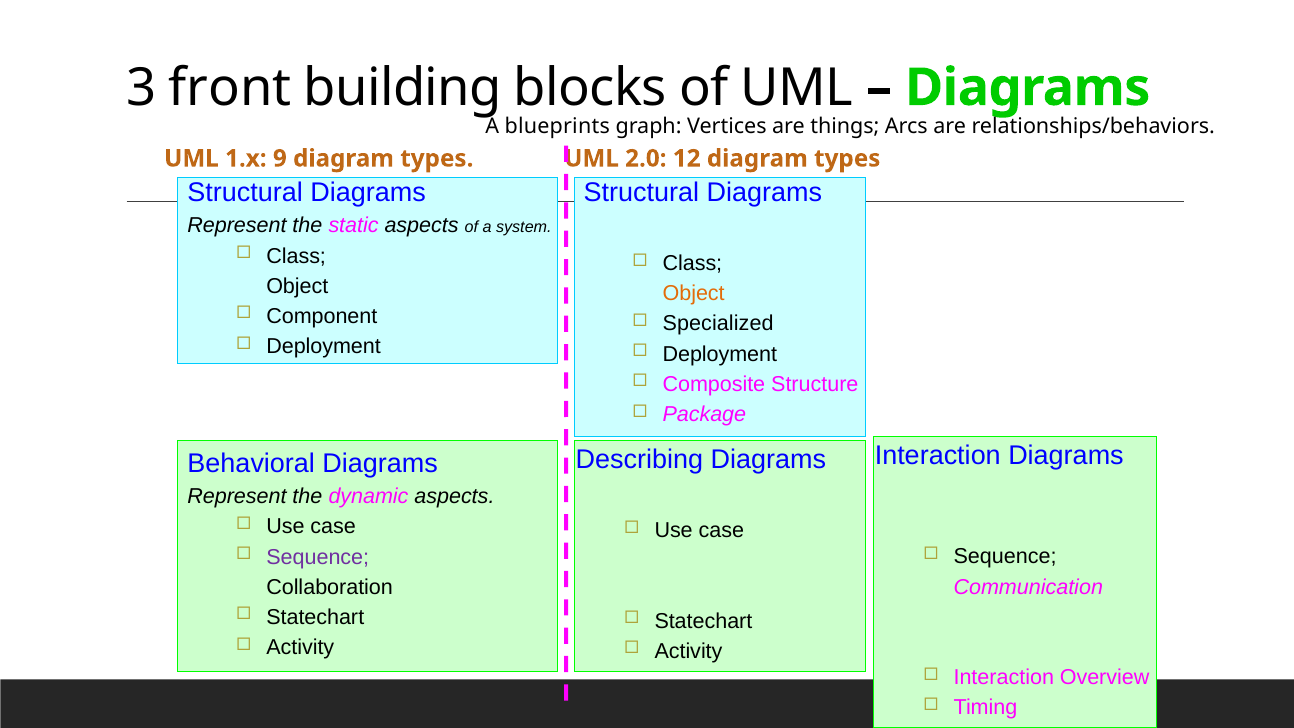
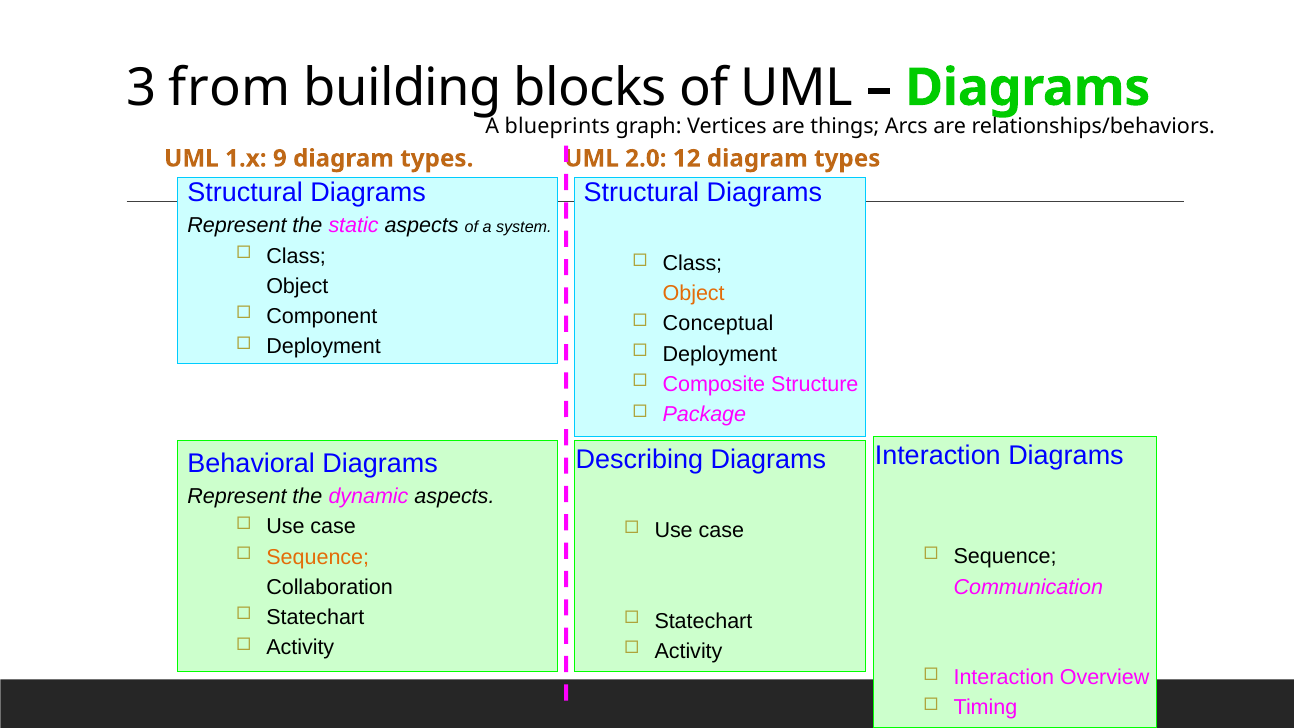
front: front -> from (230, 88)
Specialized: Specialized -> Conceptual (718, 324)
Sequence colour: purple -> orange (318, 557)
